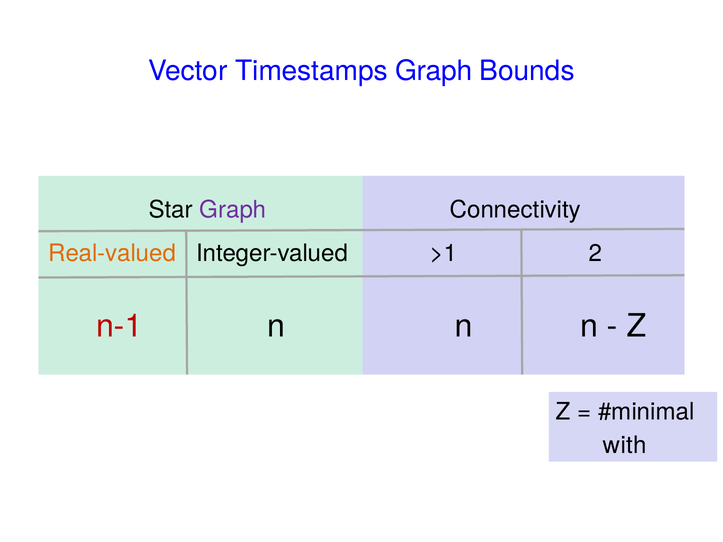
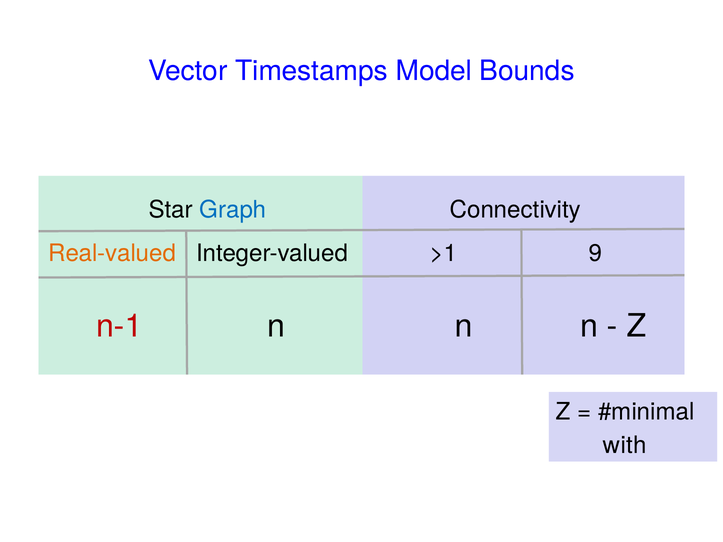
Timestamps Graph: Graph -> Model (434, 71)
Graph colour: purple -> blue (233, 210)
2: 2 -> 9 (596, 253)
